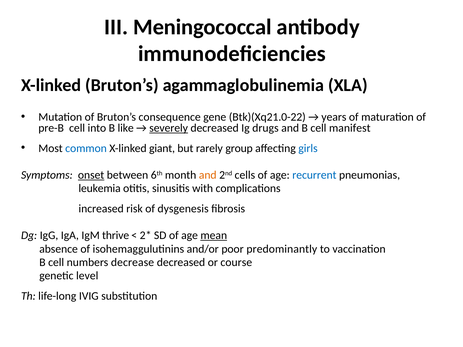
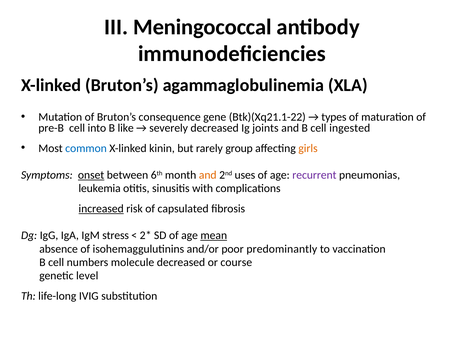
Btk)(Xq21.0-22: Btk)(Xq21.0-22 -> Btk)(Xq21.1-22 (267, 117)
years: years -> types (334, 117)
severely underline: present -> none (169, 128)
drugs: drugs -> joints (265, 128)
manifest: manifest -> ingested (350, 128)
giant: giant -> kinin (162, 148)
girls colour: blue -> orange (308, 148)
cells: cells -> uses (245, 175)
recurrent colour: blue -> purple (314, 175)
increased underline: none -> present (101, 209)
dysgenesis: dysgenesis -> capsulated (183, 209)
thrive: thrive -> stress (116, 236)
decrease: decrease -> molecule (133, 263)
